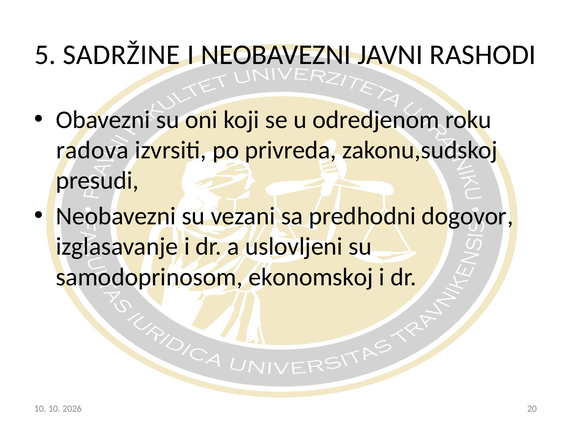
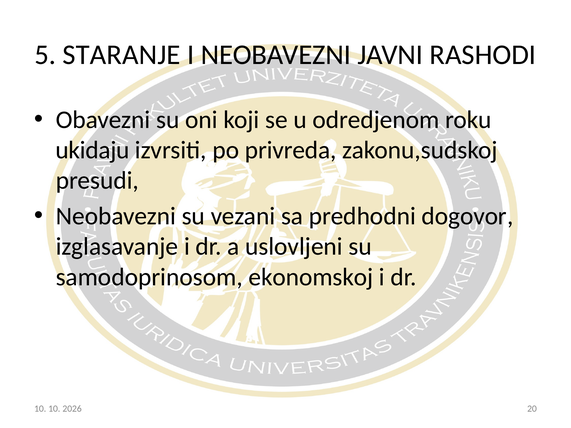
SADRŽINE: SADRŽINE -> STARANJE (122, 55)
radova: radova -> ukidaju (93, 150)
